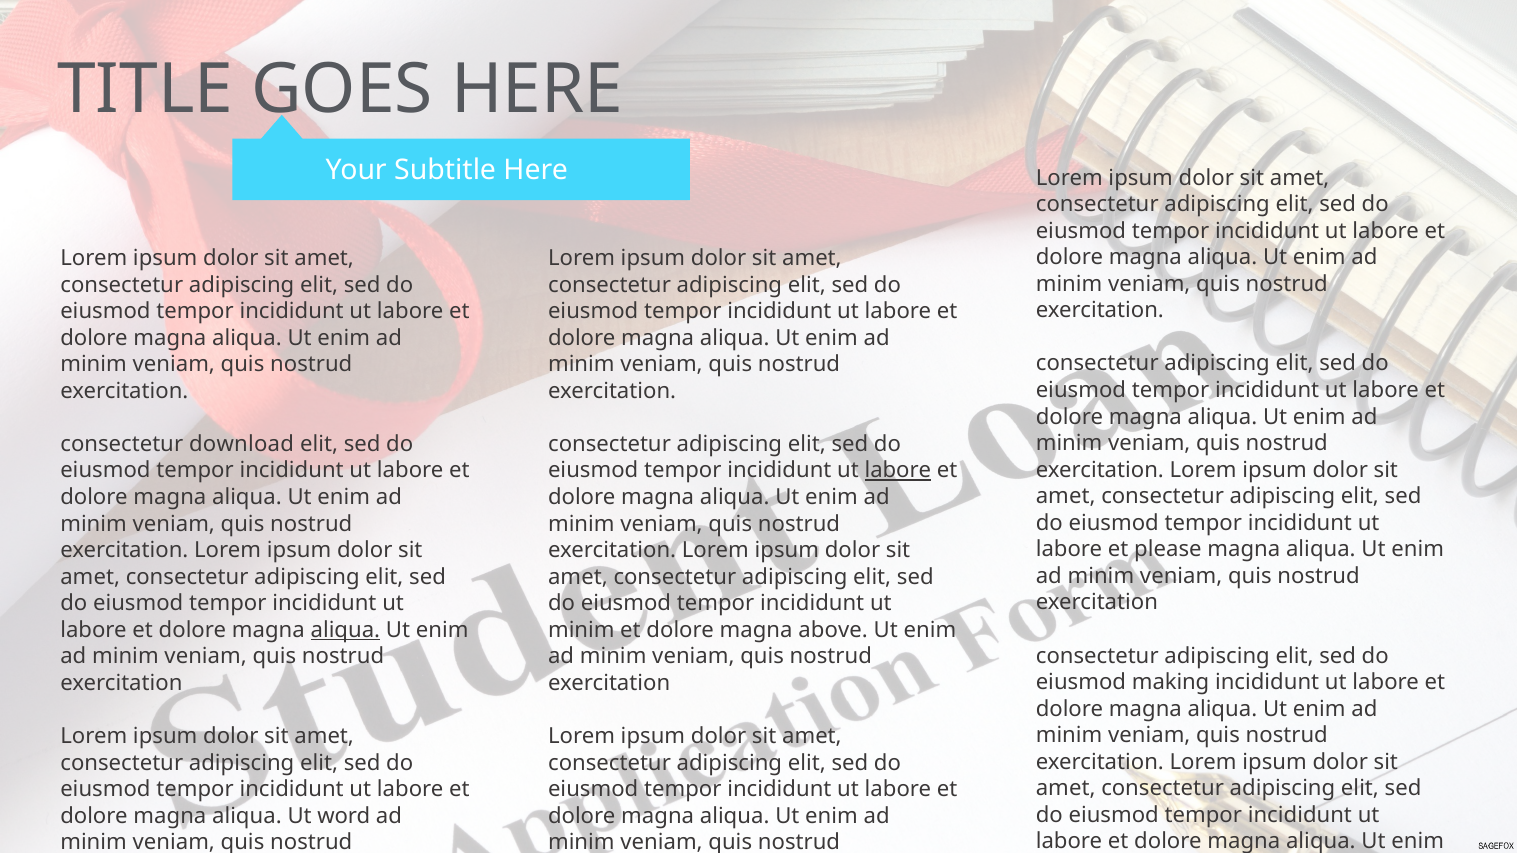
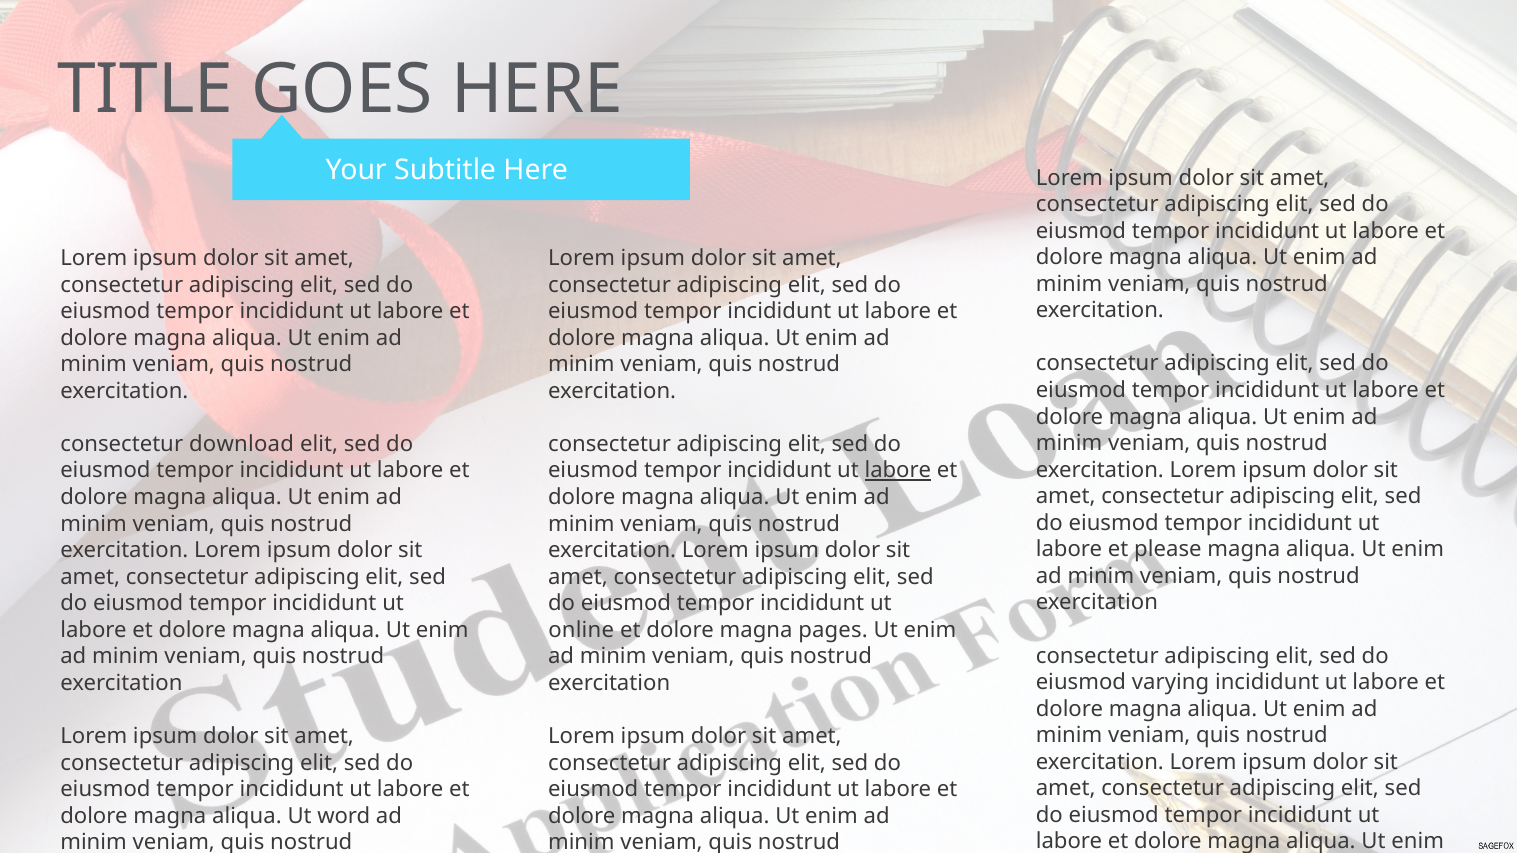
aliqua underline: present -> none (345, 630)
minim: minim -> online (581, 630)
above: above -> pages (833, 630)
making: making -> varying (1171, 683)
